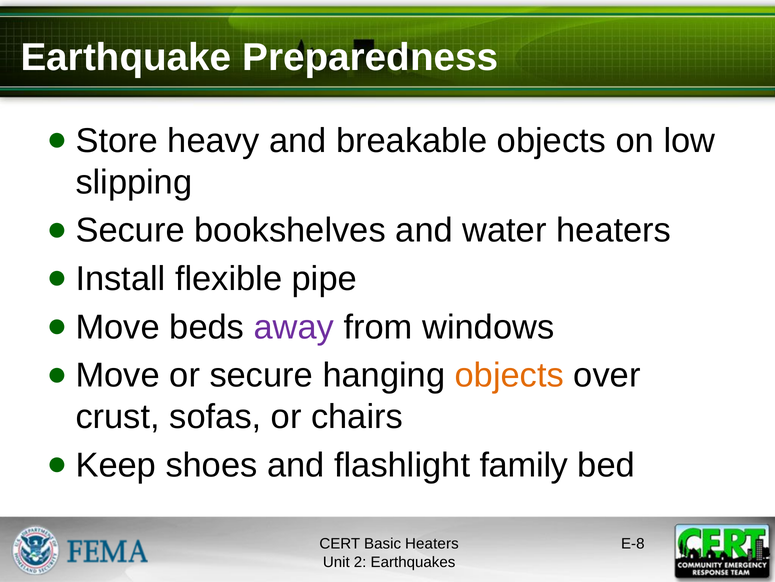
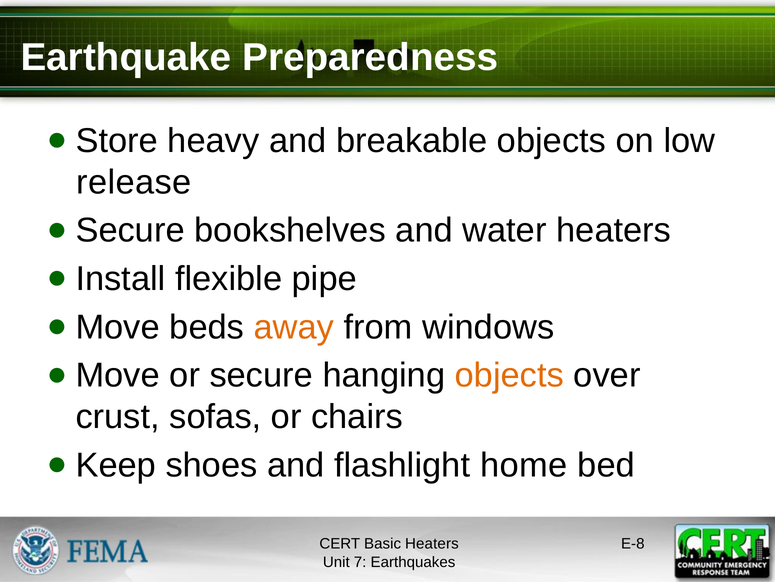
slipping: slipping -> release (134, 182)
away colour: purple -> orange (294, 327)
family: family -> home (524, 465)
2: 2 -> 7 (360, 561)
